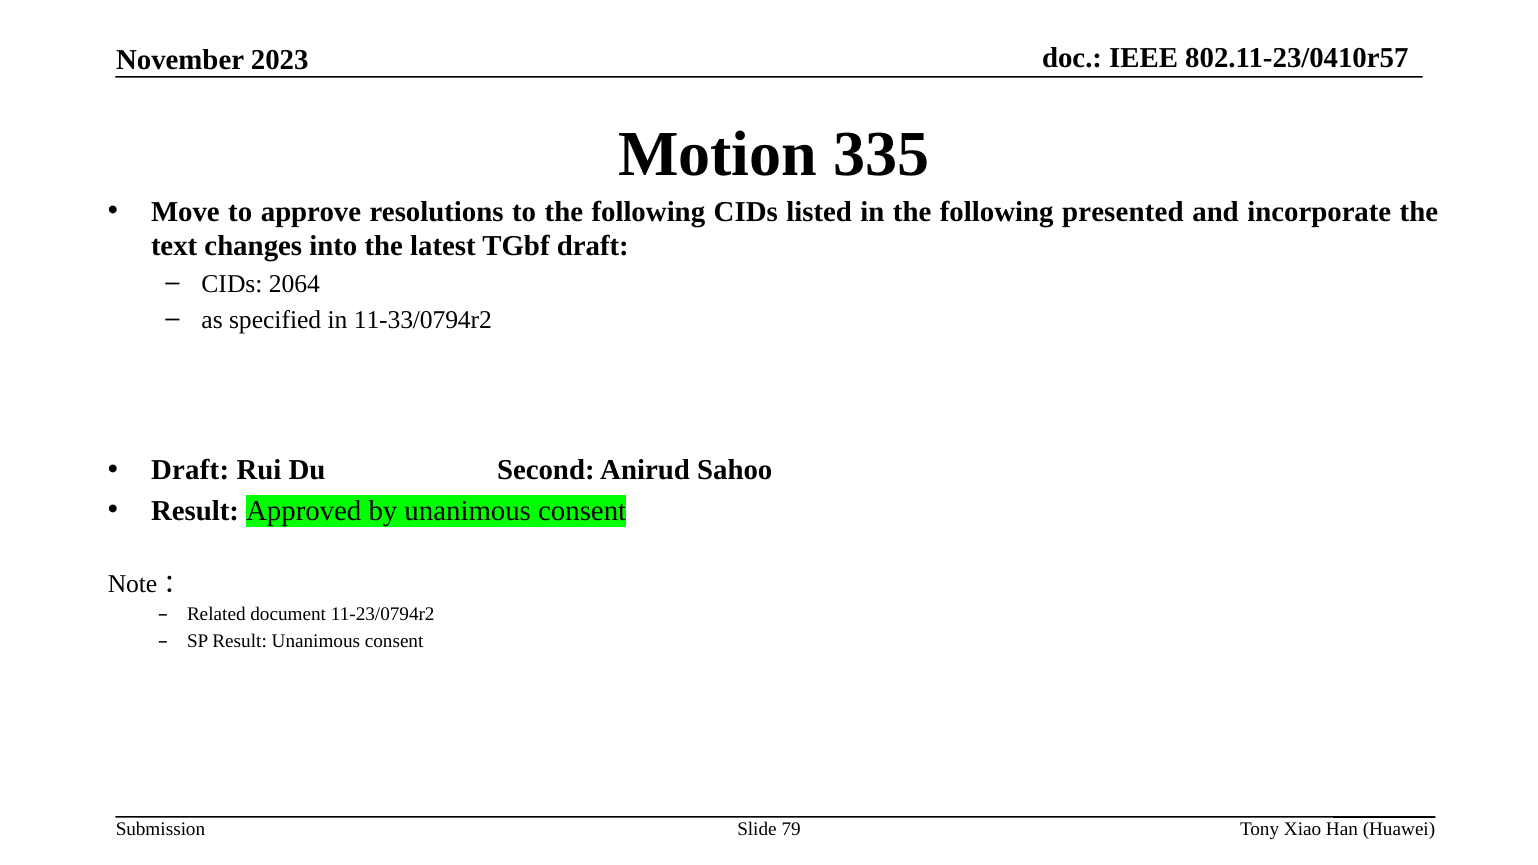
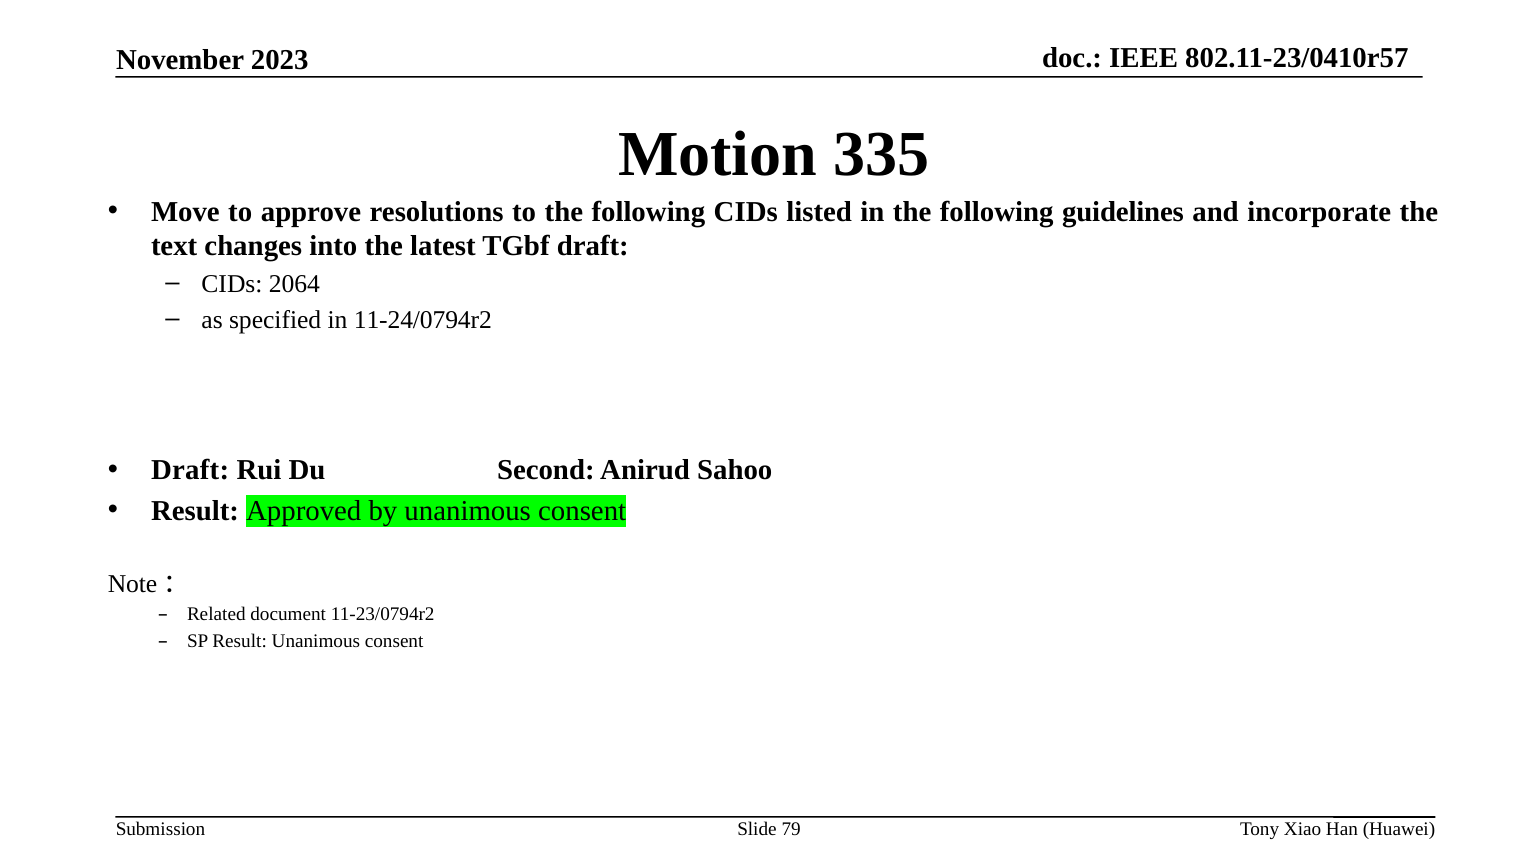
presented: presented -> guidelines (1123, 212)
11-33/0794r2: 11-33/0794r2 -> 11-24/0794r2 (423, 320)
